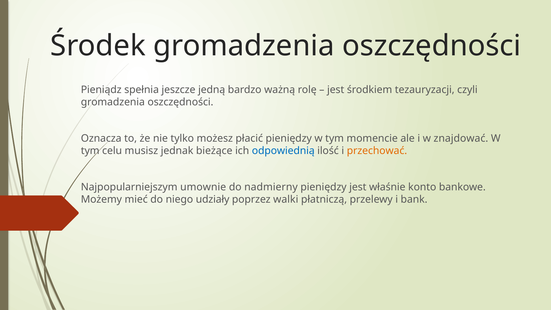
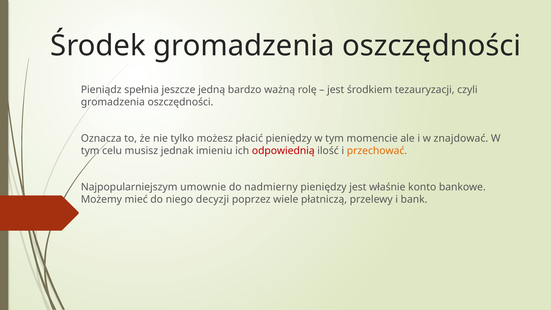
bieżące: bieżące -> imieniu (214, 151)
odpowiednią colour: blue -> red (283, 151)
udziały: udziały -> decyzji (213, 200)
walki: walki -> wiele (286, 200)
